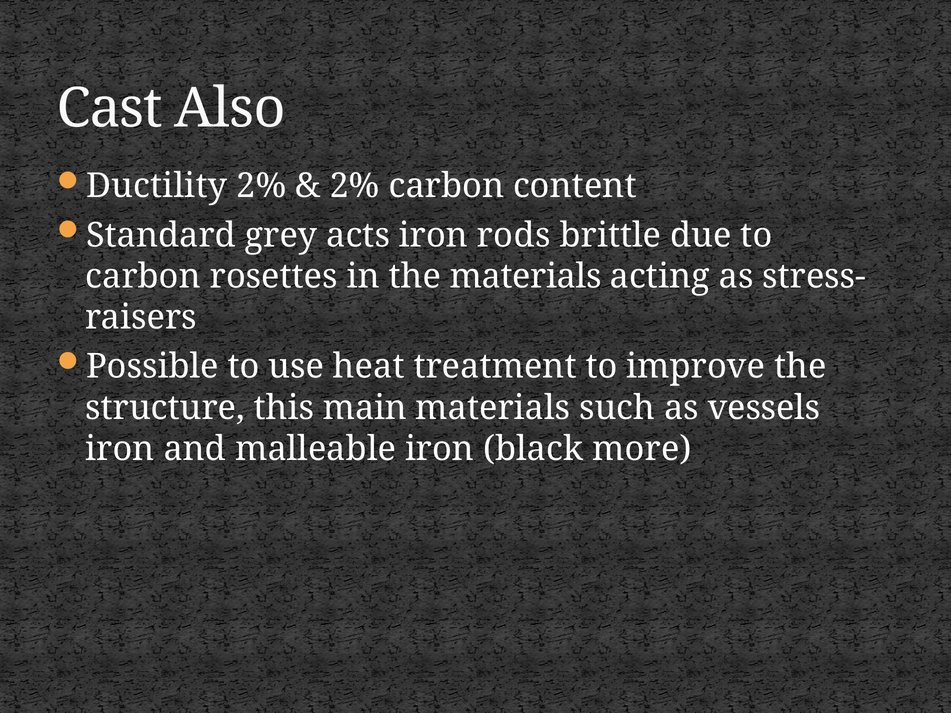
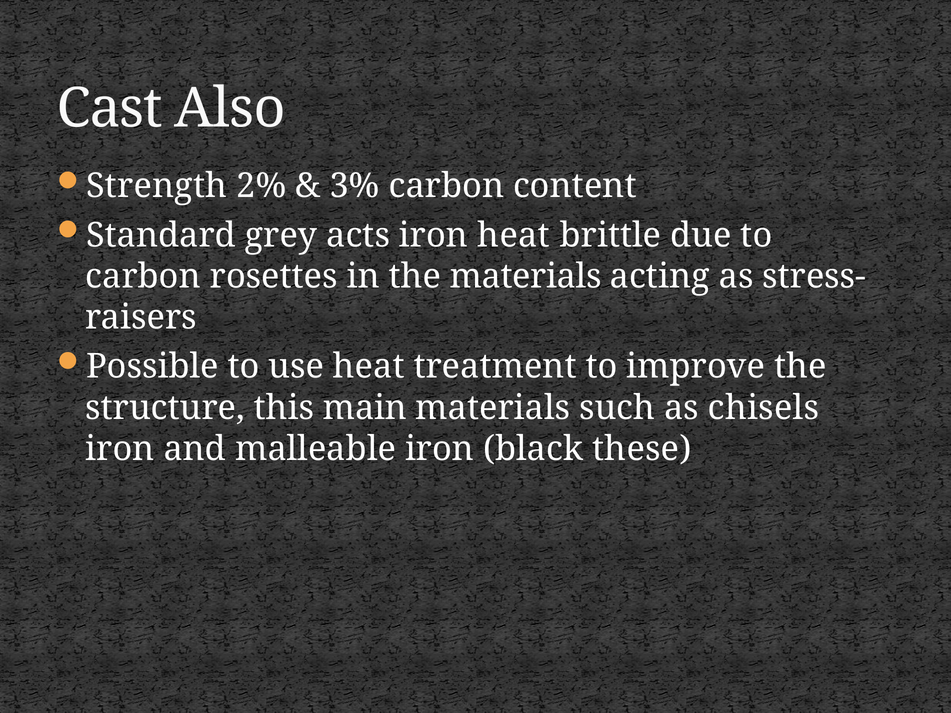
Ductility: Ductility -> Strength (157, 186)
2%: 2% -> 3% (355, 186)
iron rods: rods -> heat (514, 235)
vessels: vessels -> chisels (764, 408)
more: more -> these (642, 449)
